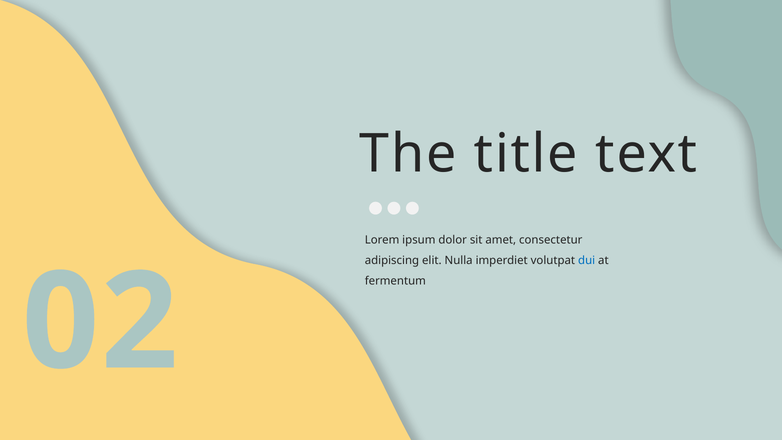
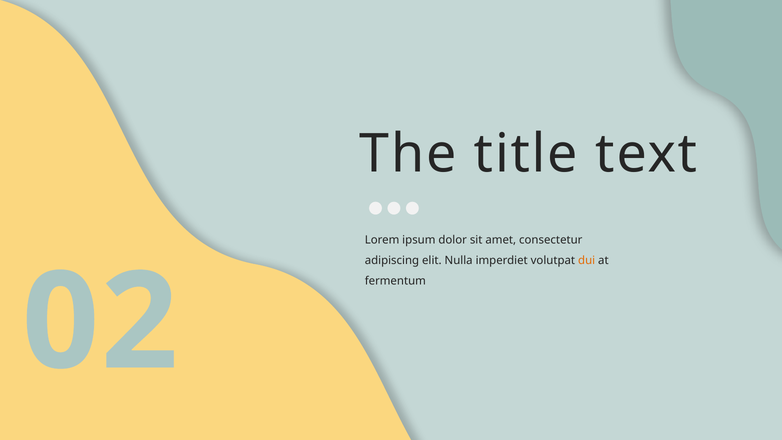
dui colour: blue -> orange (587, 261)
